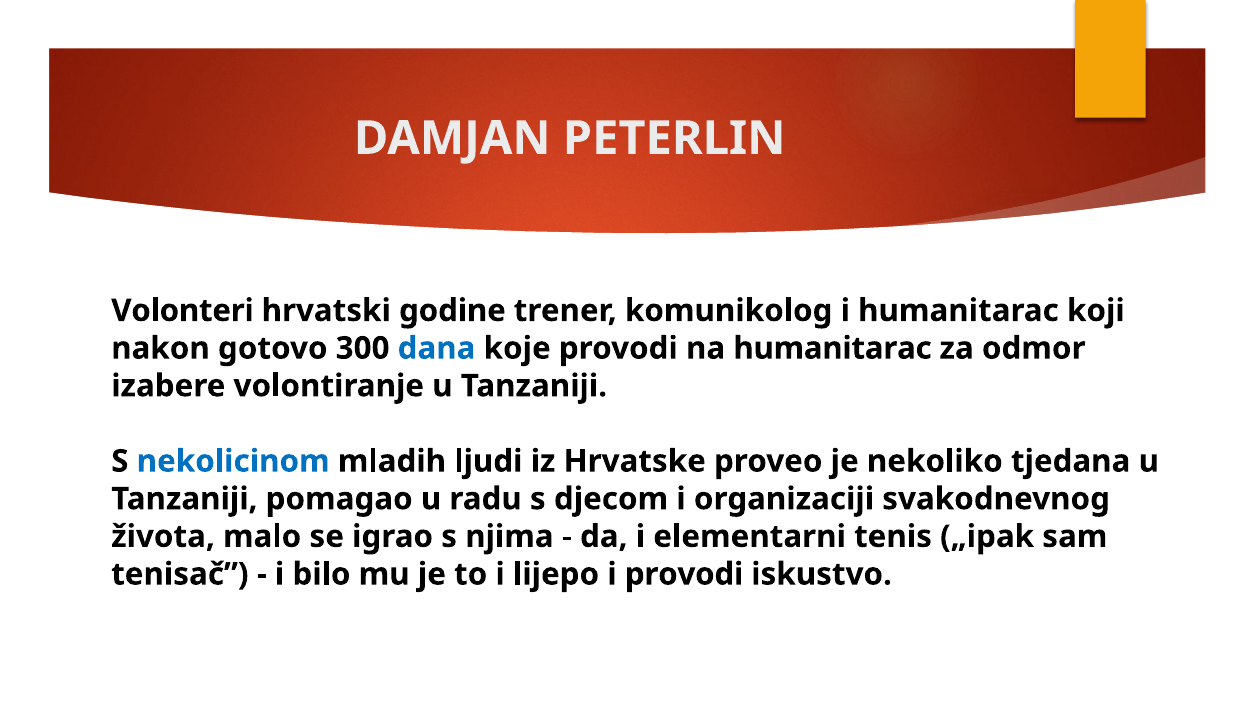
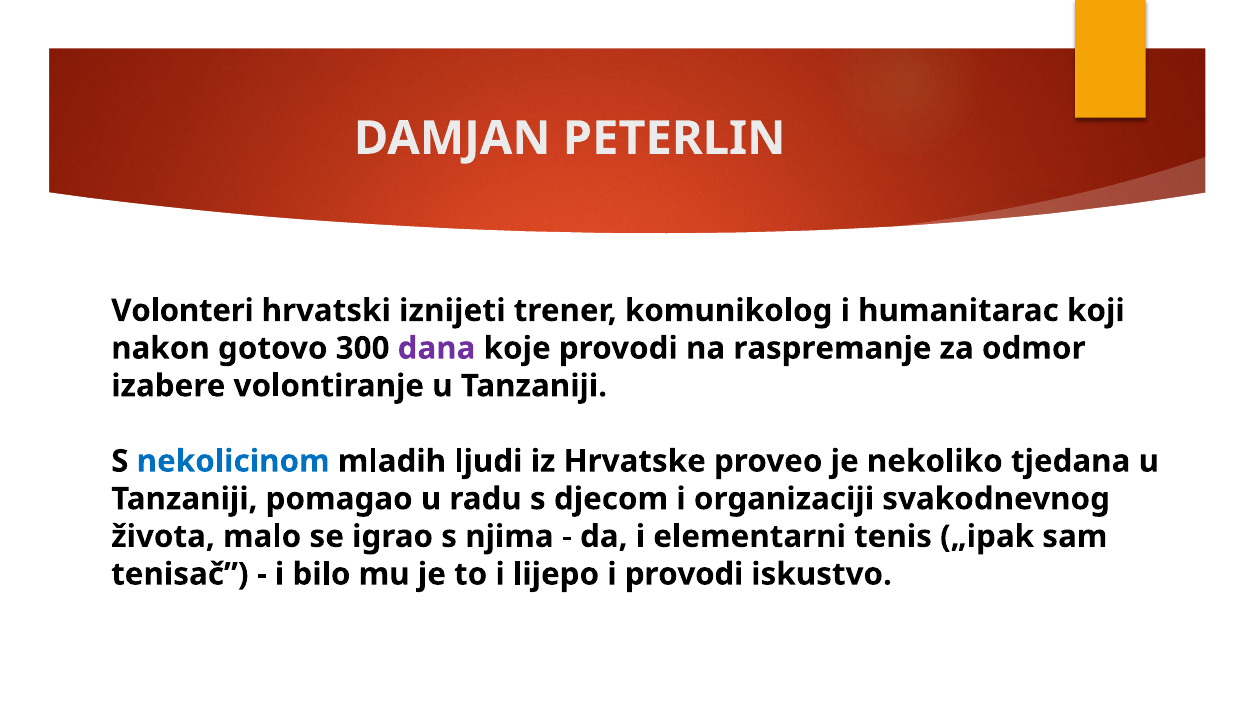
godine: godine -> iznijeti (452, 311)
dana colour: blue -> purple (437, 348)
na humanitarac: humanitarac -> raspremanje (832, 348)
